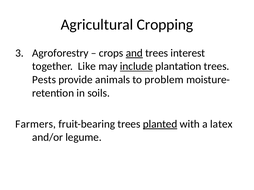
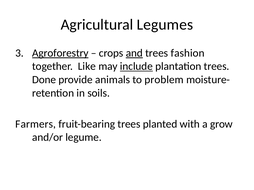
Cropping: Cropping -> Legumes (165, 25)
Agroforestry underline: none -> present (60, 53)
interest: interest -> fashion (188, 53)
Pests: Pests -> Done (44, 80)
planted underline: present -> none (160, 124)
latex: latex -> grow (221, 124)
